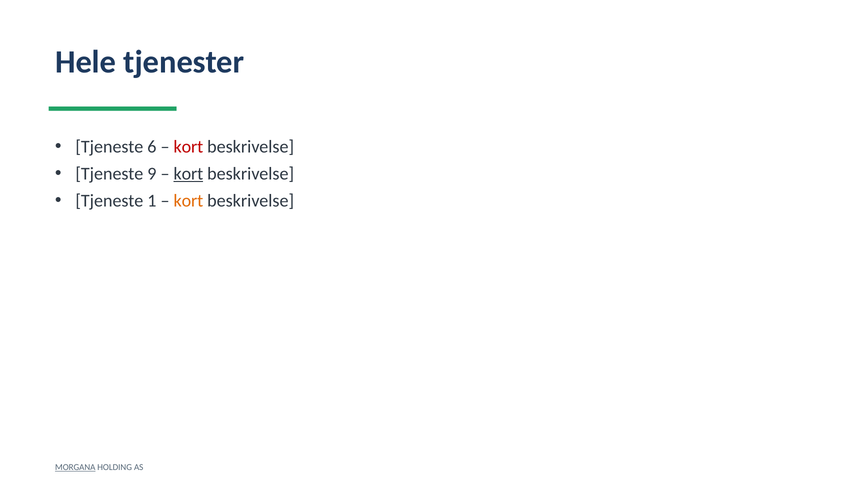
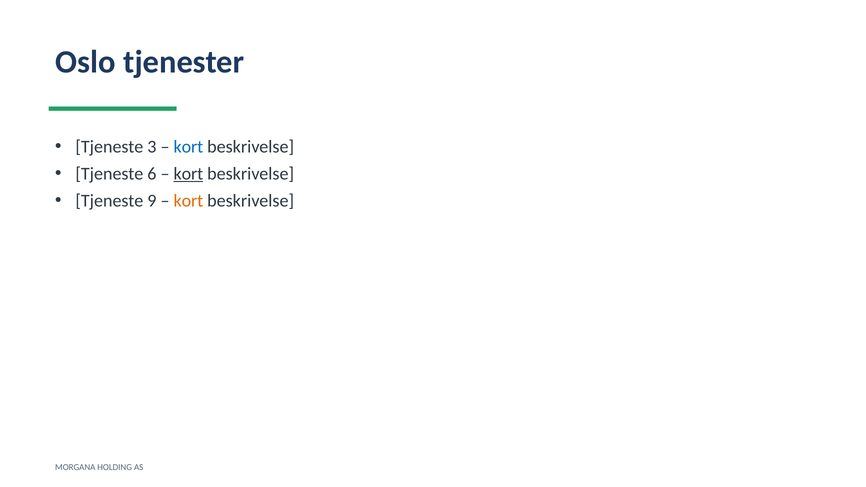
Hele: Hele -> Oslo (85, 62)
6: 6 -> 3 (152, 147)
kort colour: red -> blue (188, 147)
9: 9 -> 6 (152, 174)
1: 1 -> 9 (152, 201)
MORGANA underline: present -> none (75, 467)
